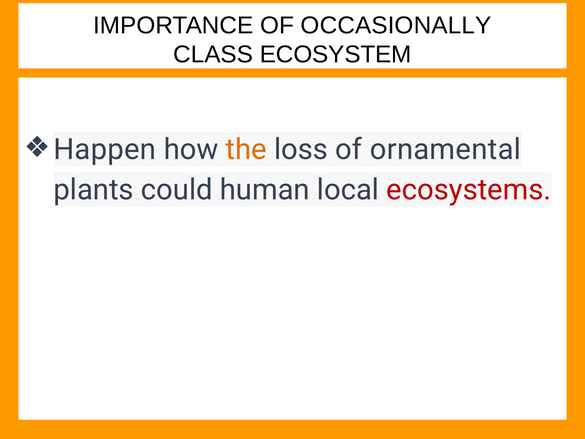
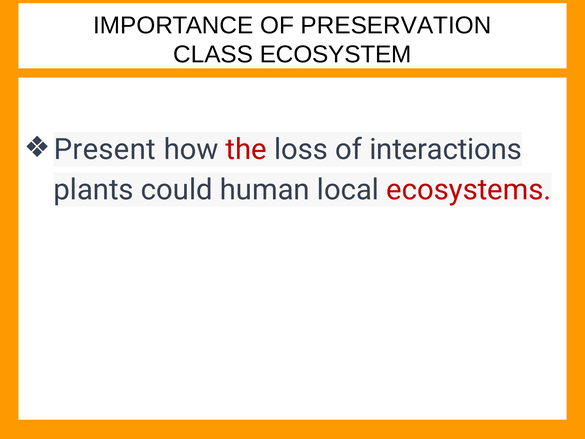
OCCASIONALLY: OCCASIONALLY -> PRESERVATION (396, 25)
Happen: Happen -> Present (105, 149)
the colour: orange -> red (246, 149)
ornamental: ornamental -> interactions (446, 149)
